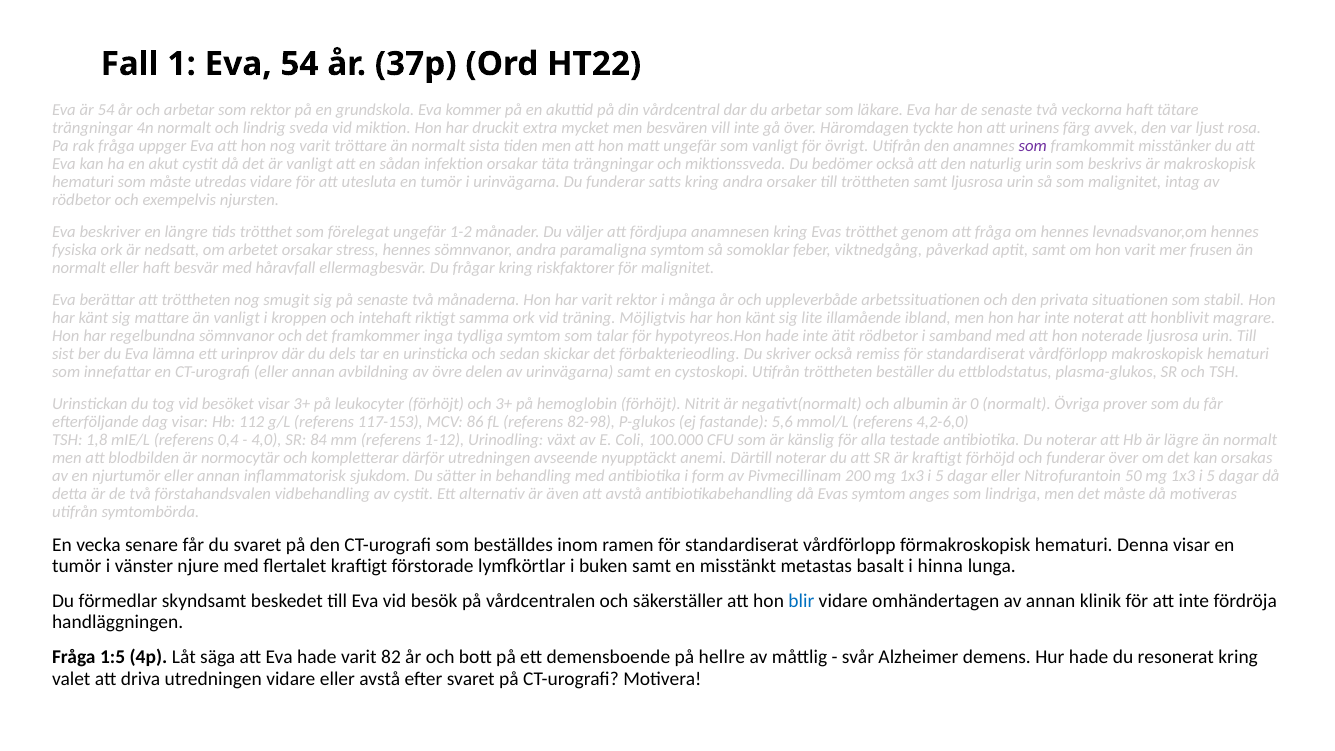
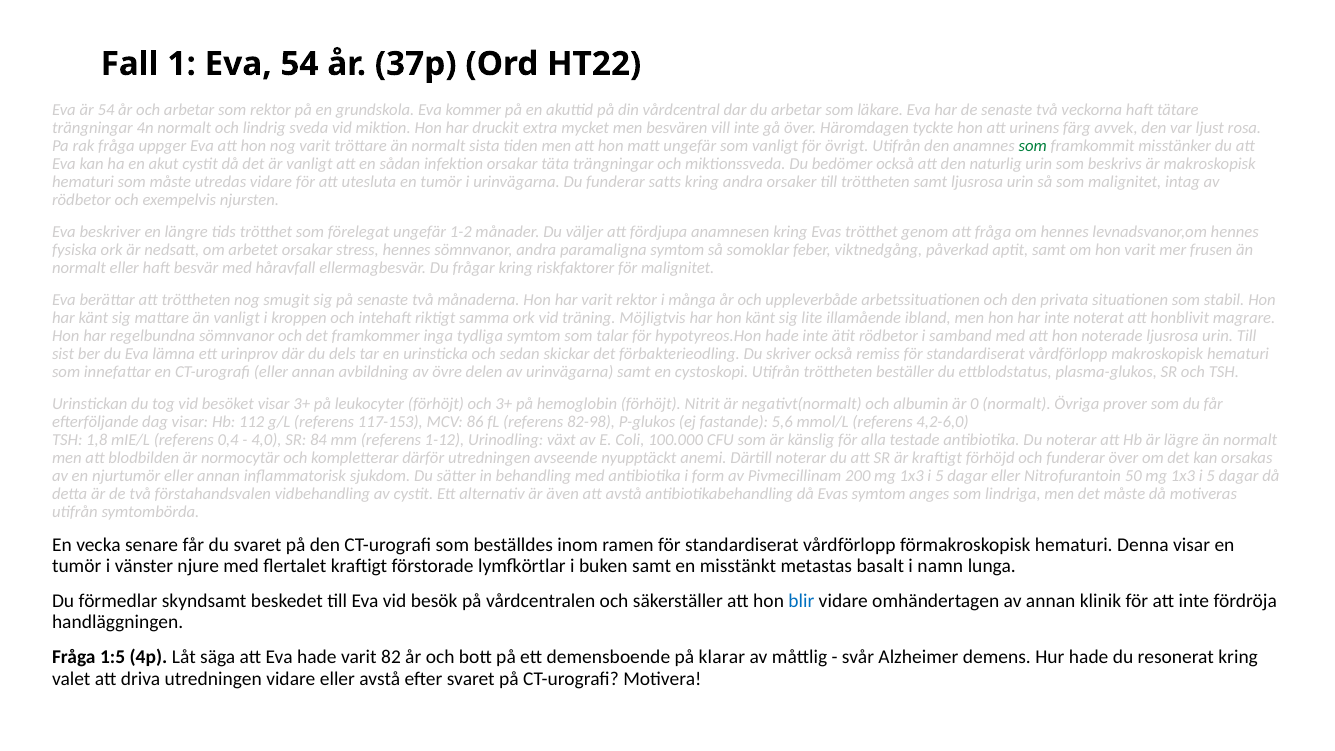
som colour: purple -> green (1033, 146)
hinna: hinna -> namn (940, 566)
hellre: hellre -> klarar (722, 658)
